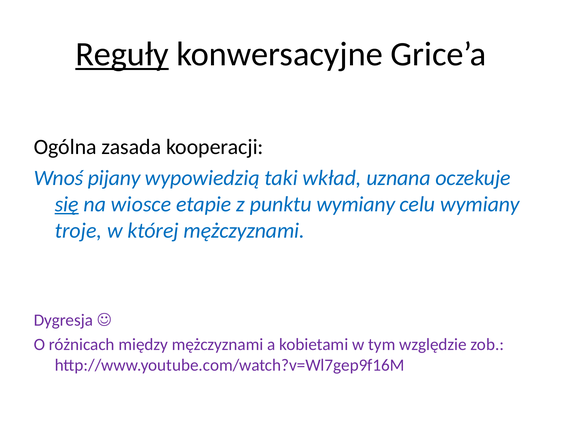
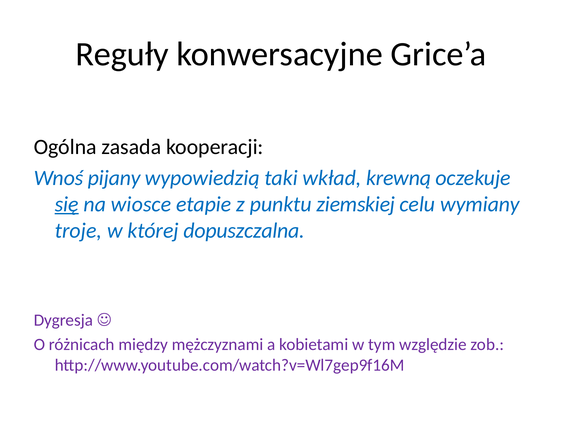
Reguły underline: present -> none (122, 54)
uznana: uznana -> krewną (399, 178)
punktu wymiany: wymiany -> ziemskiej (356, 205)
której mężczyznami: mężczyznami -> dopuszczalna (244, 231)
